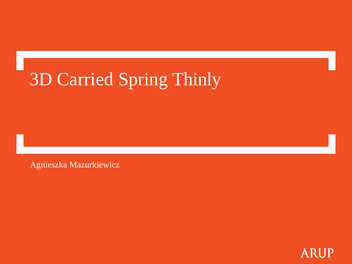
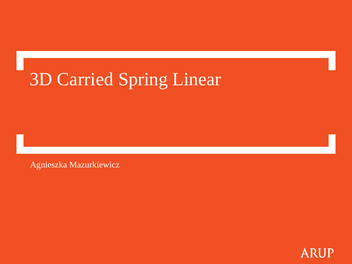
Thinly: Thinly -> Linear (197, 79)
